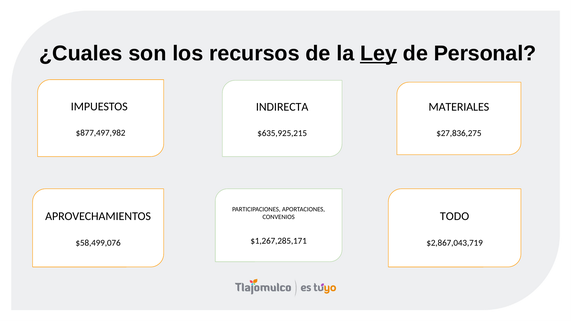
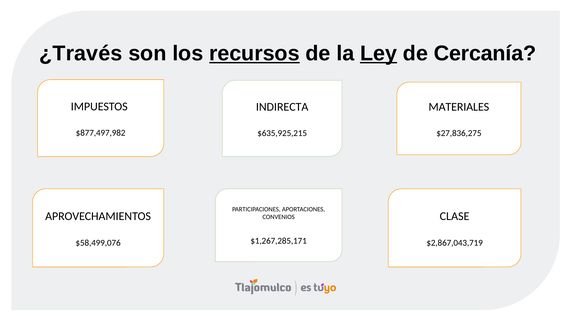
¿Cuales: ¿Cuales -> ¿Través (81, 53)
recursos underline: none -> present (254, 53)
Personal: Personal -> Cercanía (485, 53)
TODO: TODO -> CLASE (455, 216)
